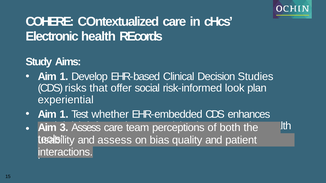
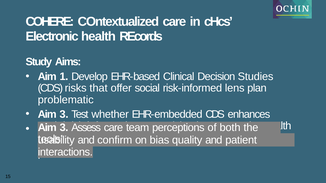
look: look -> lens (235, 88)
experiential: experiential -> problematic (66, 100)
1: 1 -> 3 (64, 114)
and assess: assess -> confirm (115, 140)
